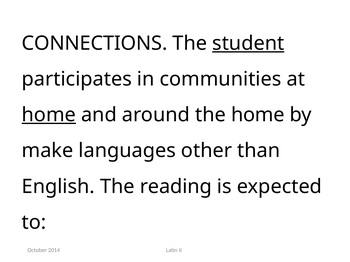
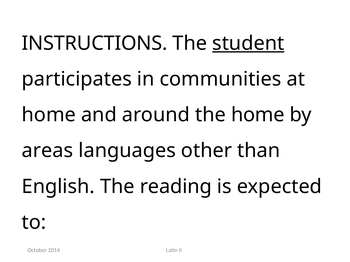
CONNECTIONS: CONNECTIONS -> INSTRUCTIONS (95, 43)
home underline: present -> none (49, 115)
make: make -> areas (47, 151)
